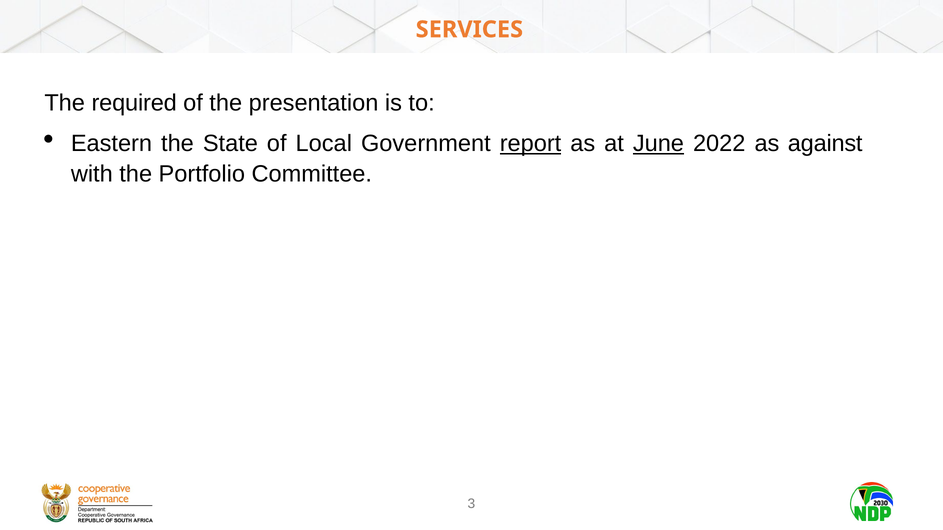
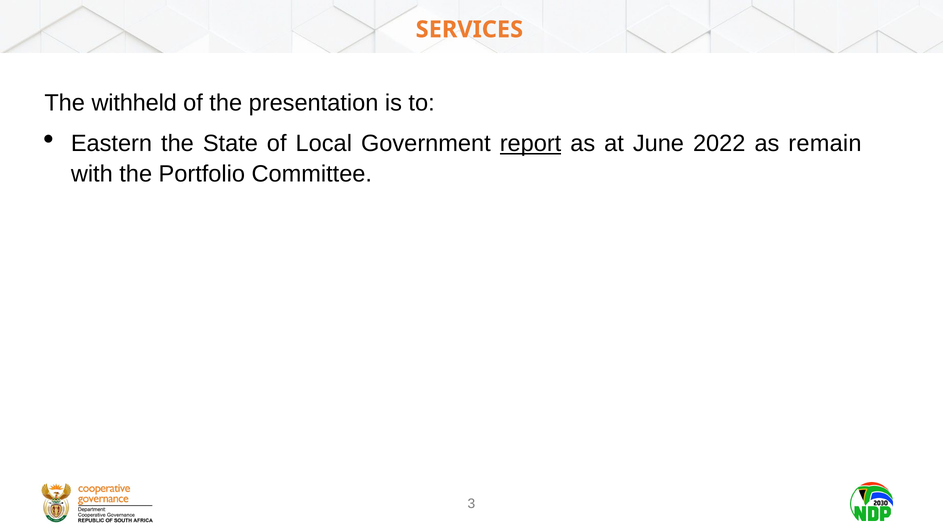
required: required -> withheld (134, 103)
June underline: present -> none (658, 144)
against: against -> remain (825, 144)
